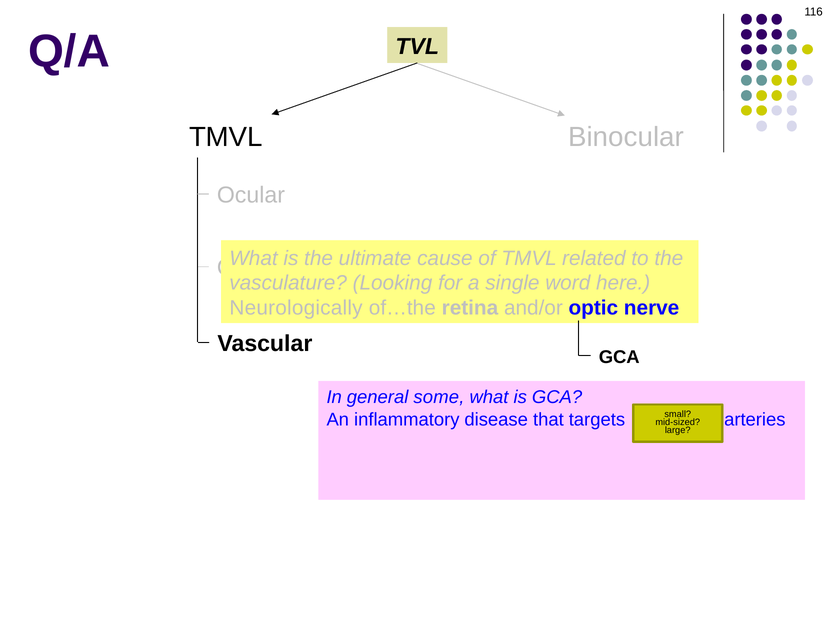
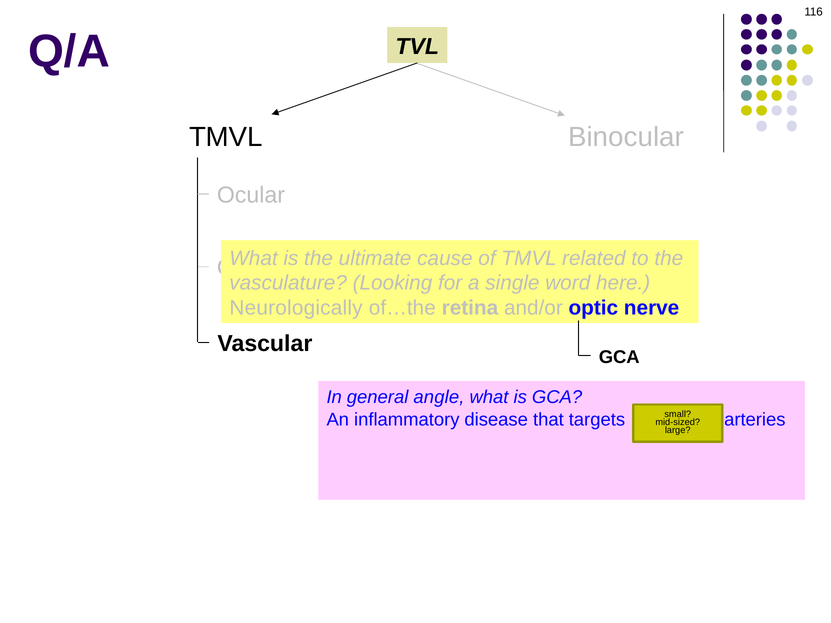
some: some -> angle (439, 398)
